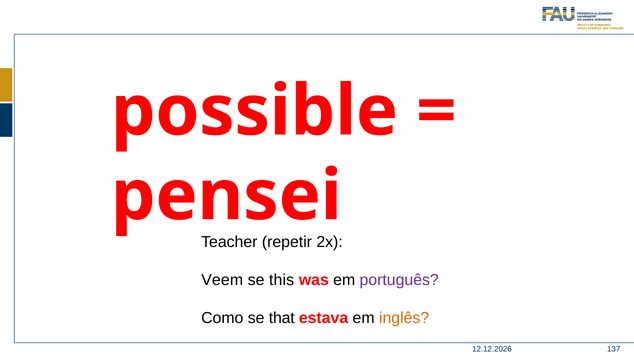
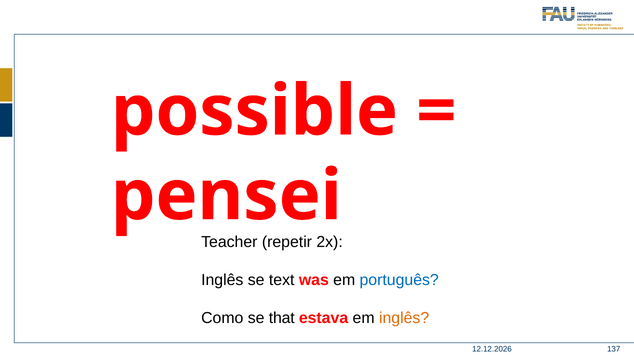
Veem: Veem -> Inglês (222, 280)
this: this -> text (282, 280)
português colour: purple -> blue (399, 280)
